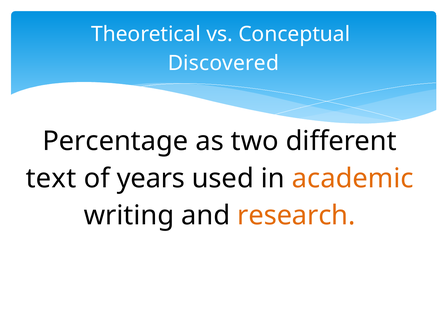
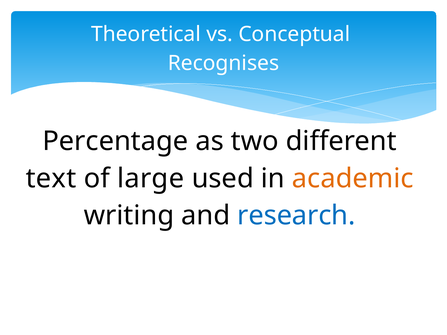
Discovered: Discovered -> Recognises (223, 63)
years: years -> large (151, 178)
research colour: orange -> blue (296, 216)
